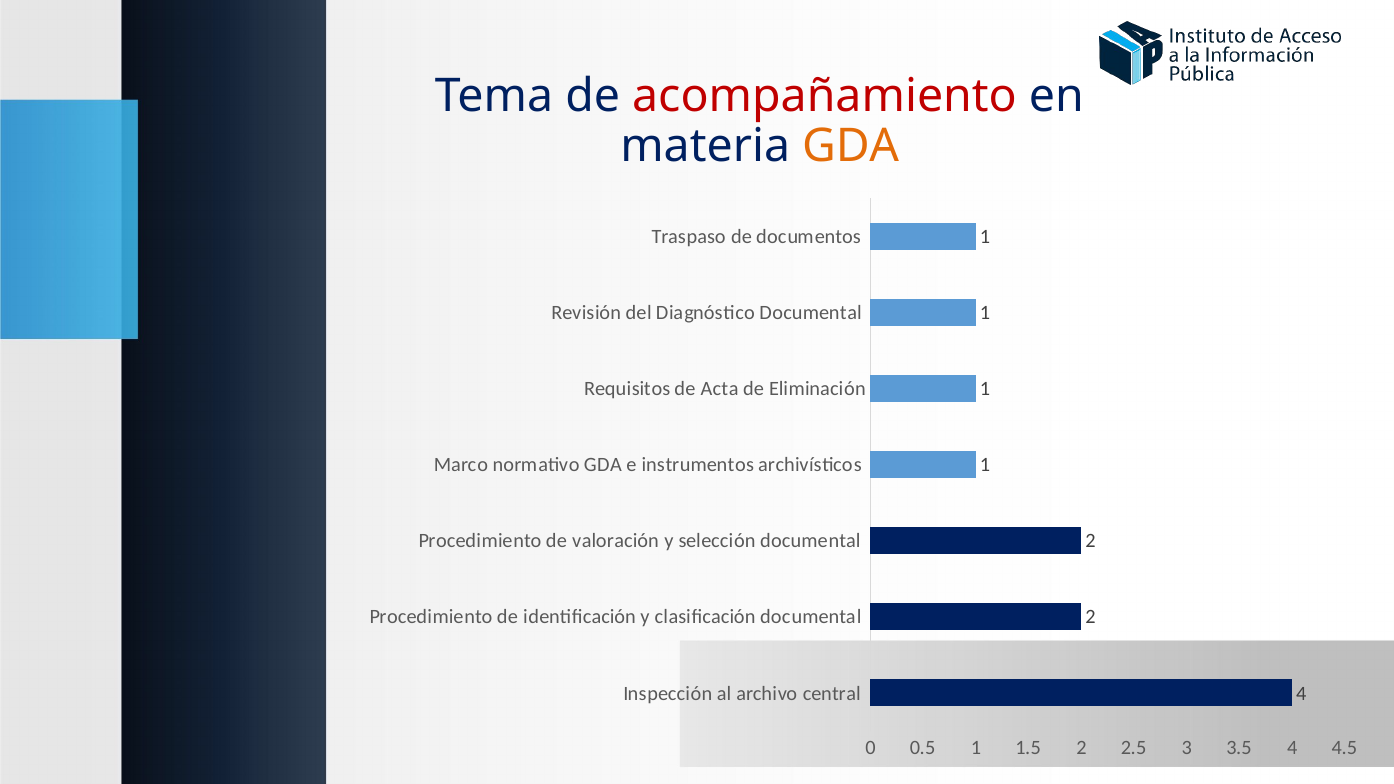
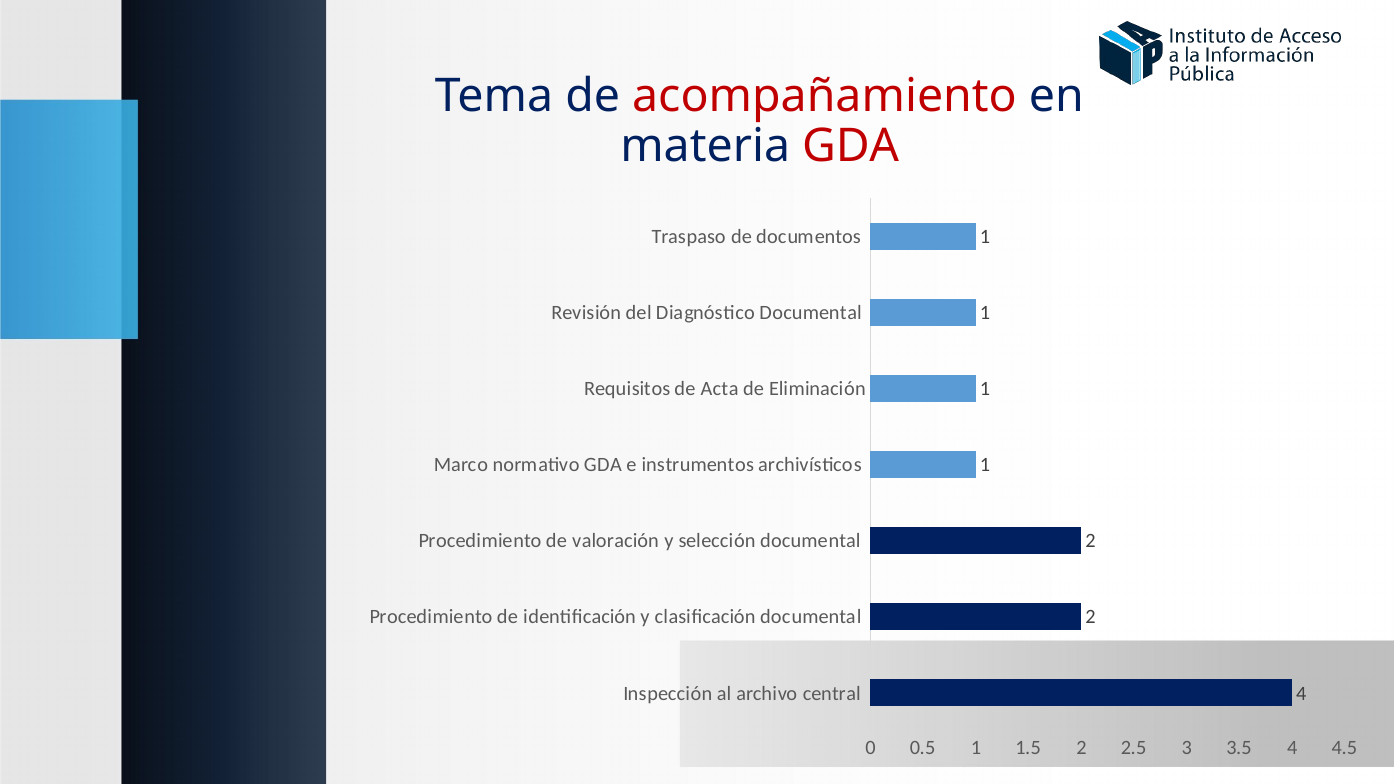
GDA colour: orange -> red (851, 147)
